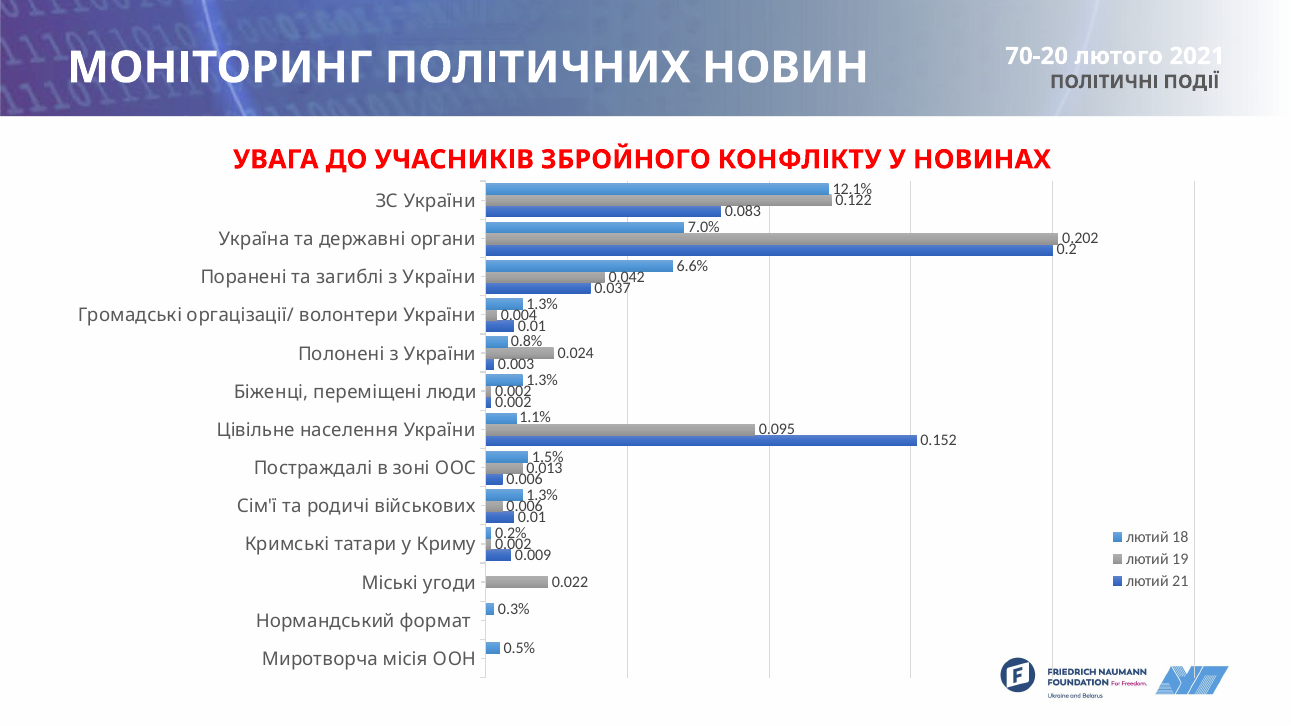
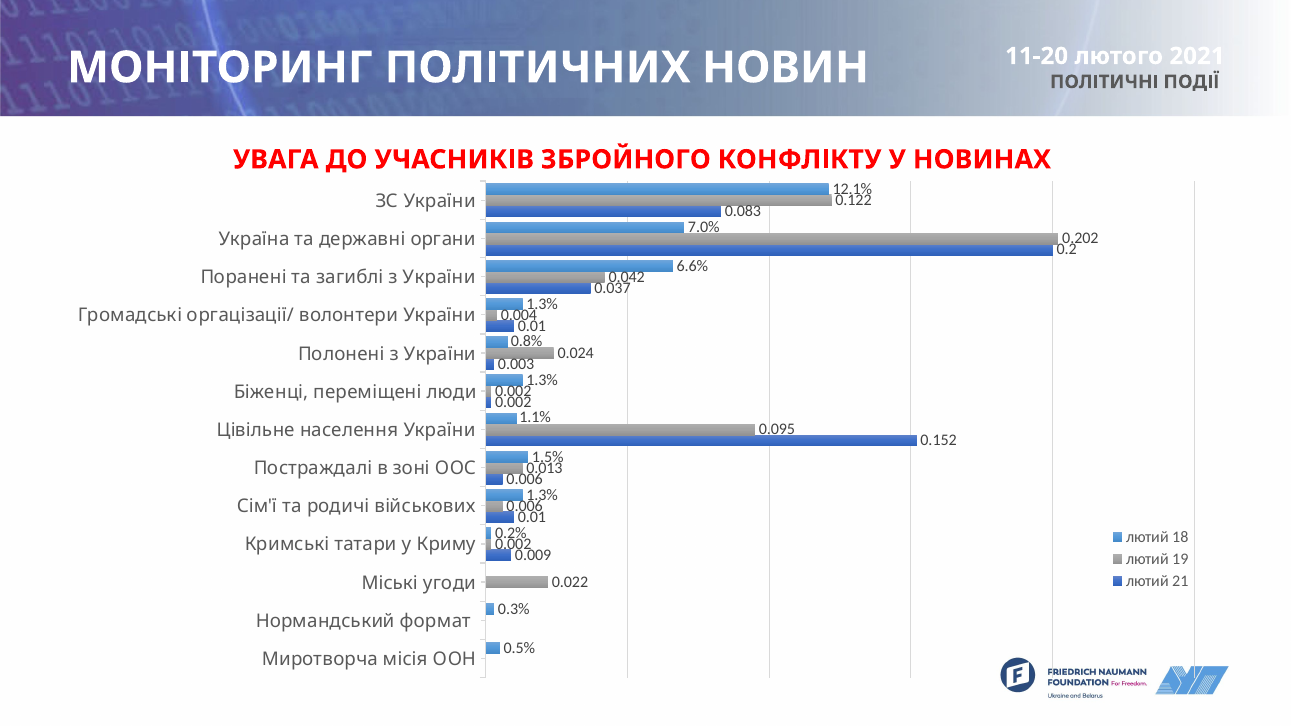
70-20: 70-20 -> 11-20 (1037, 56)
